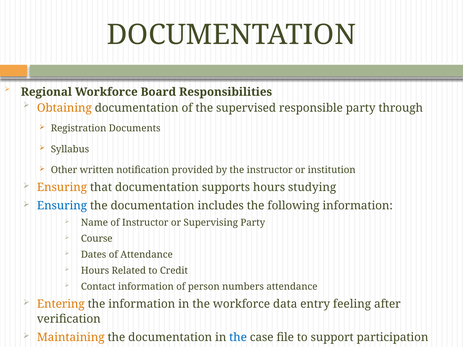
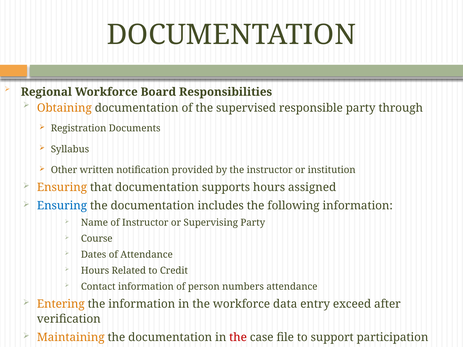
studying: studying -> assigned (312, 188)
feeling: feeling -> exceed (352, 304)
the colour: blue -> red (238, 338)
